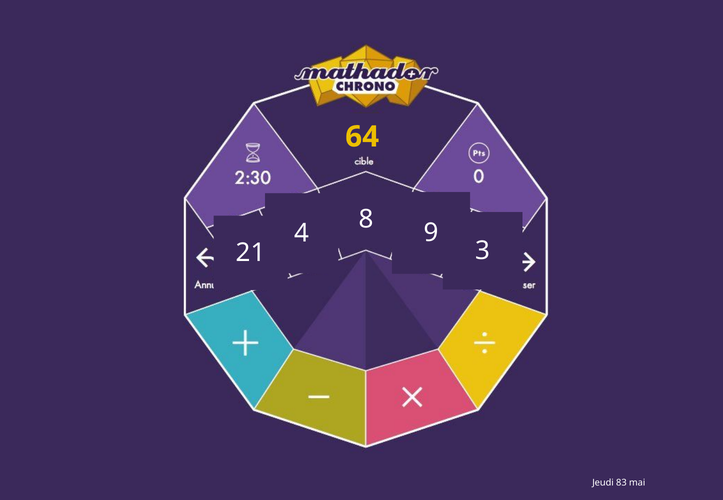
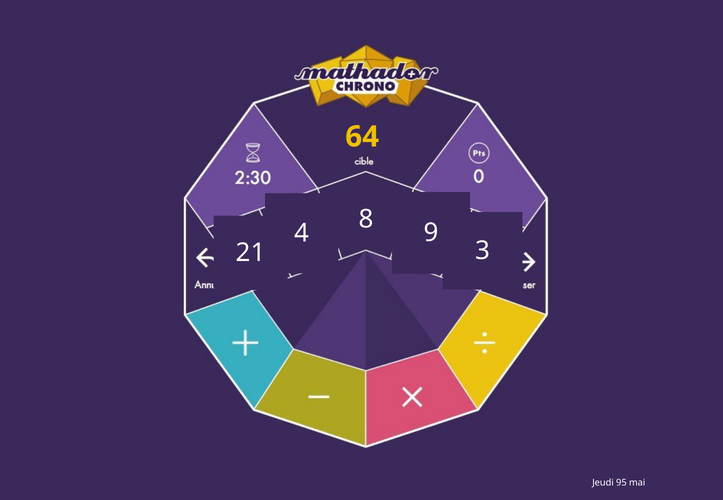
83: 83 -> 95 (621, 483)
